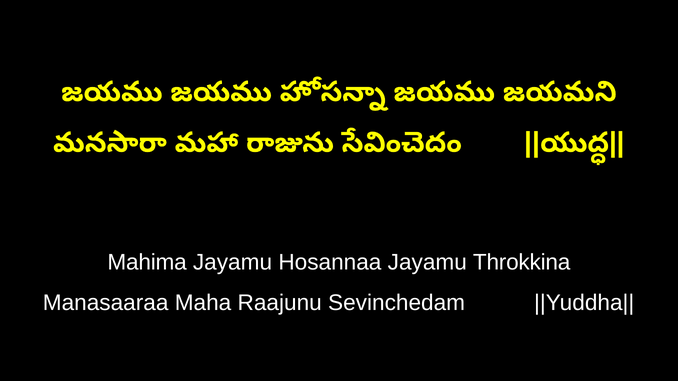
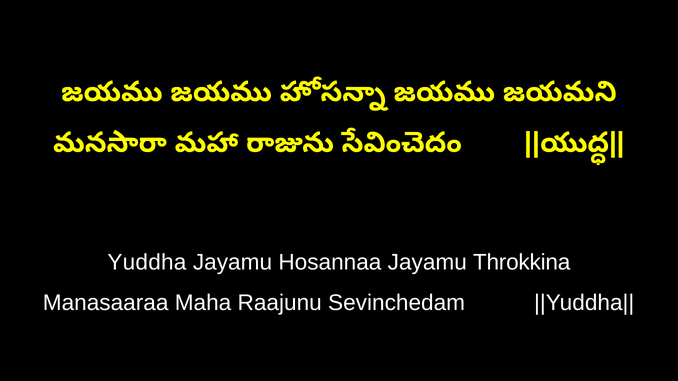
Mahima: Mahima -> Yuddha (147, 263)
